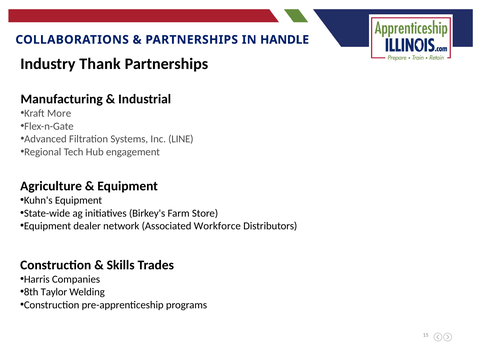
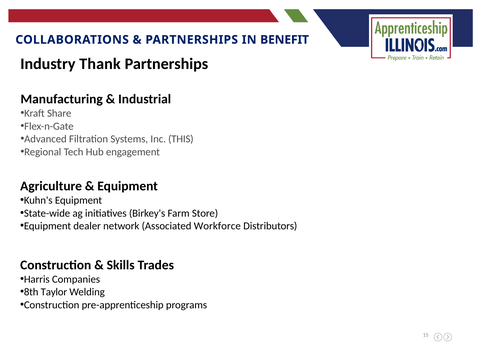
HANDLE: HANDLE -> BENEFIT (285, 40)
More: More -> Share (59, 113)
LINE: LINE -> THIS (181, 139)
